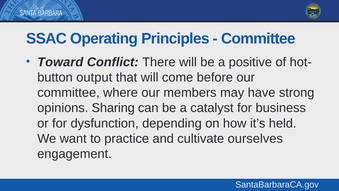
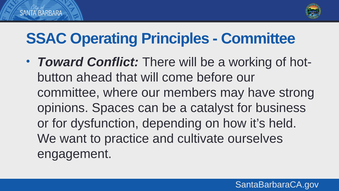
positive: positive -> working (250, 62)
output: output -> ahead (94, 77)
Sharing: Sharing -> Spaces (113, 108)
